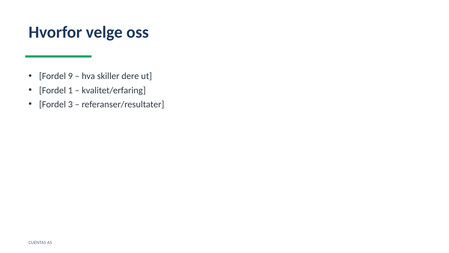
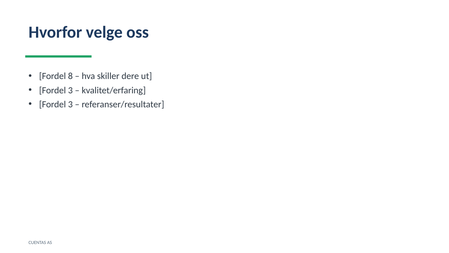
9: 9 -> 8 (70, 76)
1: 1 -> 3 (70, 90)
